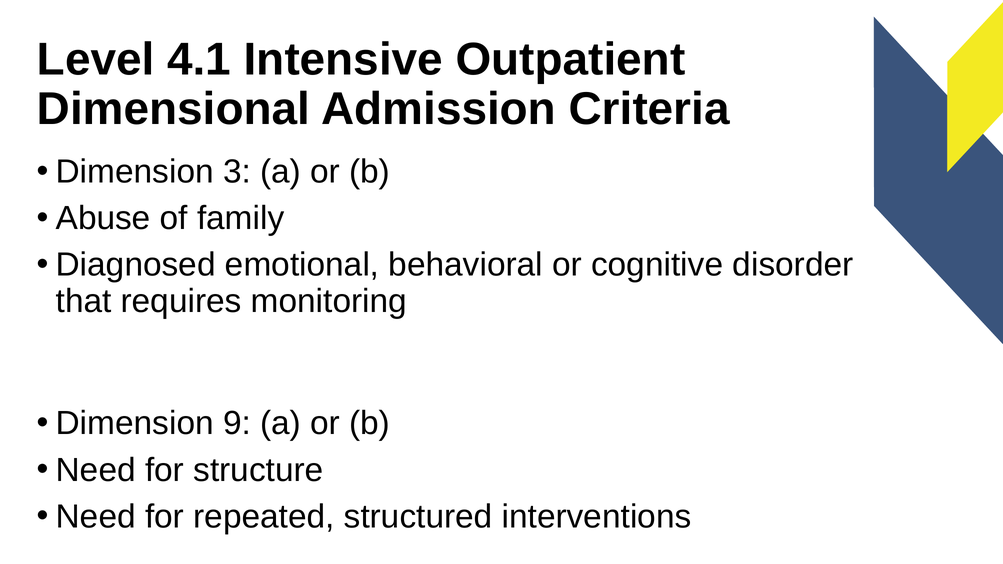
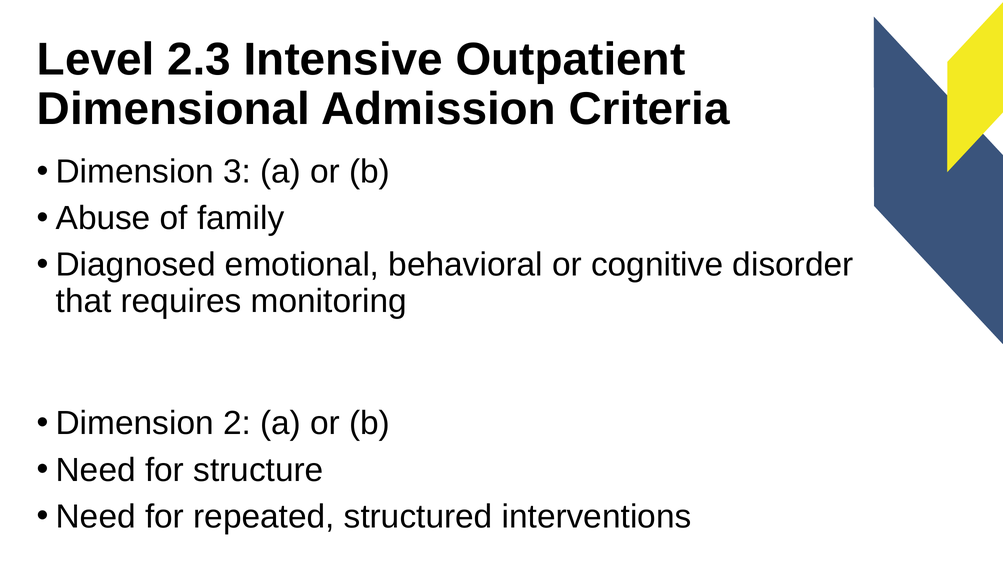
4.1: 4.1 -> 2.3 (199, 59)
9: 9 -> 2 (237, 424)
